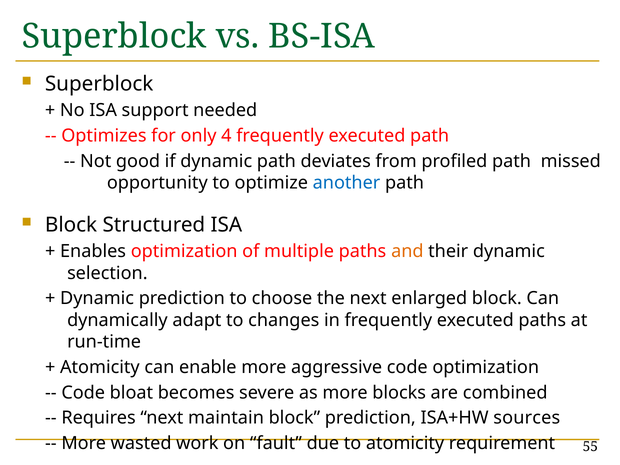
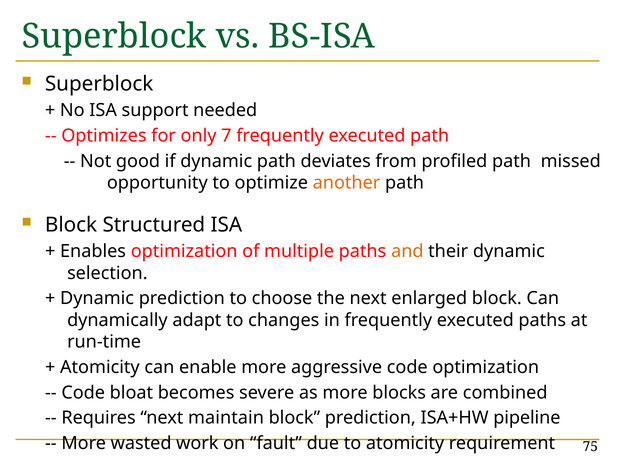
4: 4 -> 7 (226, 136)
another colour: blue -> orange (347, 183)
sources: sources -> pipeline (527, 418)
55: 55 -> 75 (590, 447)
